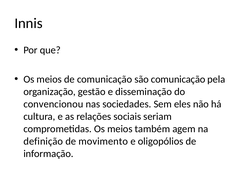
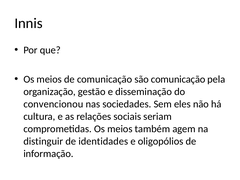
definição: definição -> distinguir (43, 141)
movimento: movimento -> identidades (103, 141)
